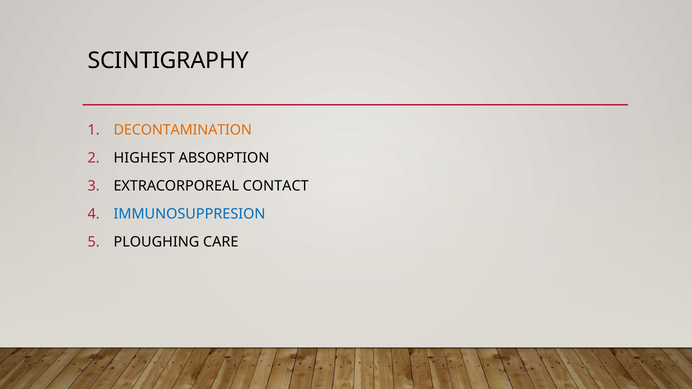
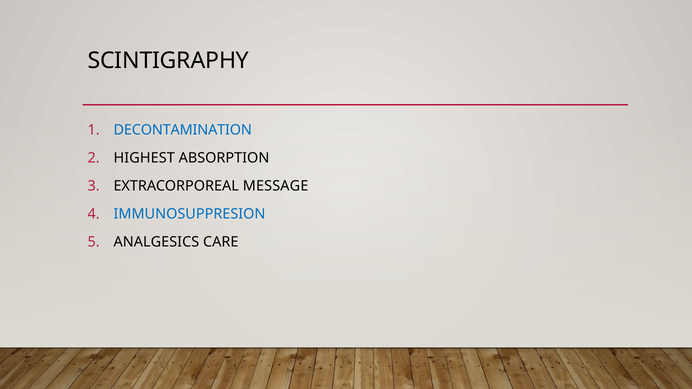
DECONTAMINATION colour: orange -> blue (183, 130)
CONTACT: CONTACT -> MESSAGE (276, 186)
PLOUGHING: PLOUGHING -> ANALGESICS (156, 242)
